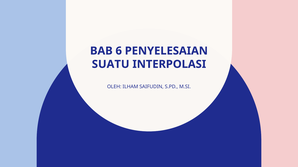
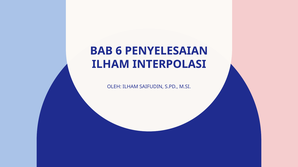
SUATU: SUATU -> ILHAM (111, 64)
